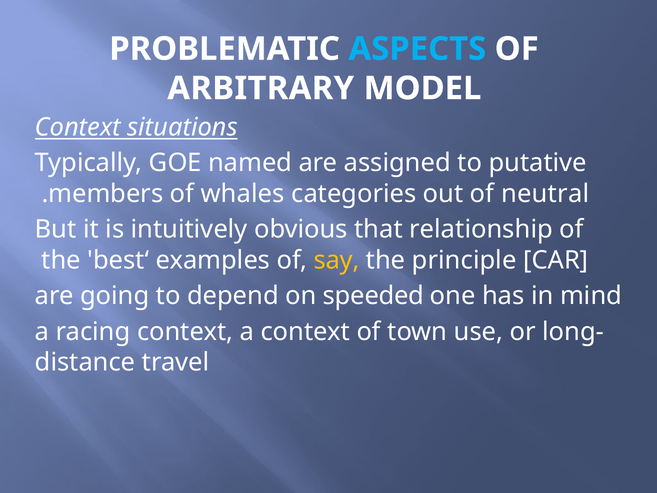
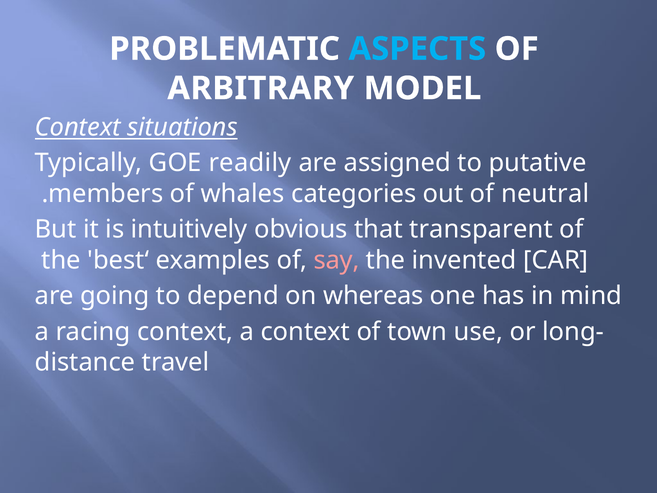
named: named -> readily (250, 163)
relationship: relationship -> transparent (481, 229)
say colour: yellow -> pink (337, 260)
principle: principle -> invented (464, 260)
speeded: speeded -> whereas (373, 296)
